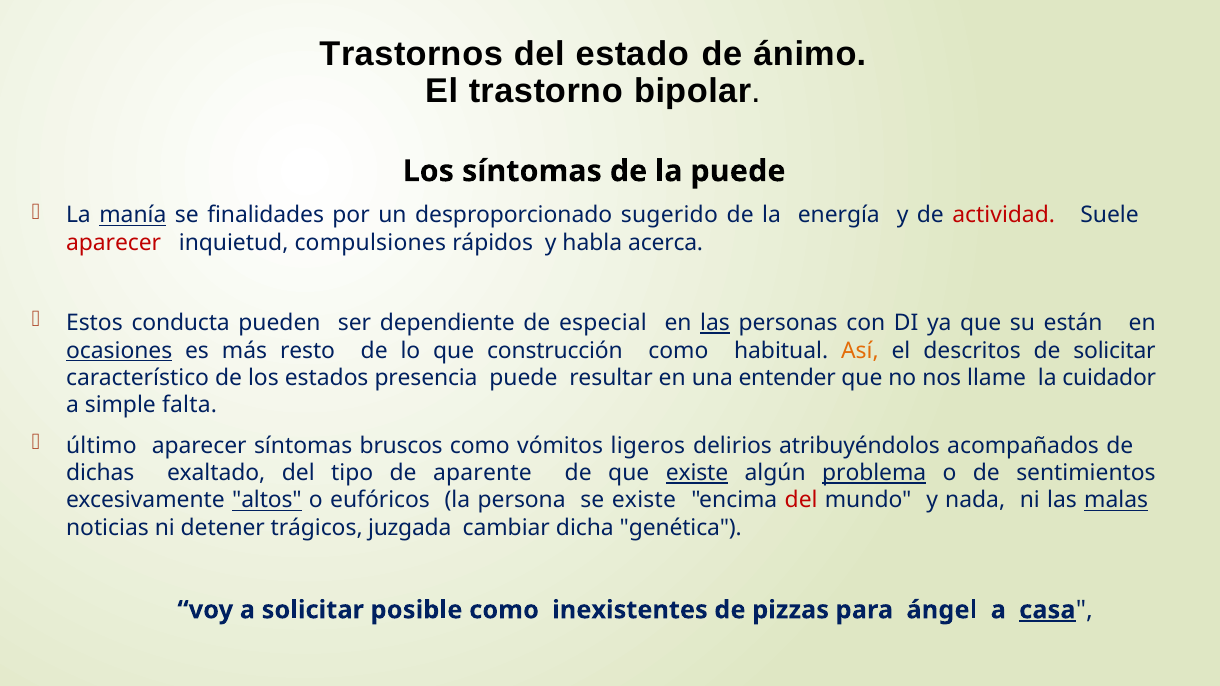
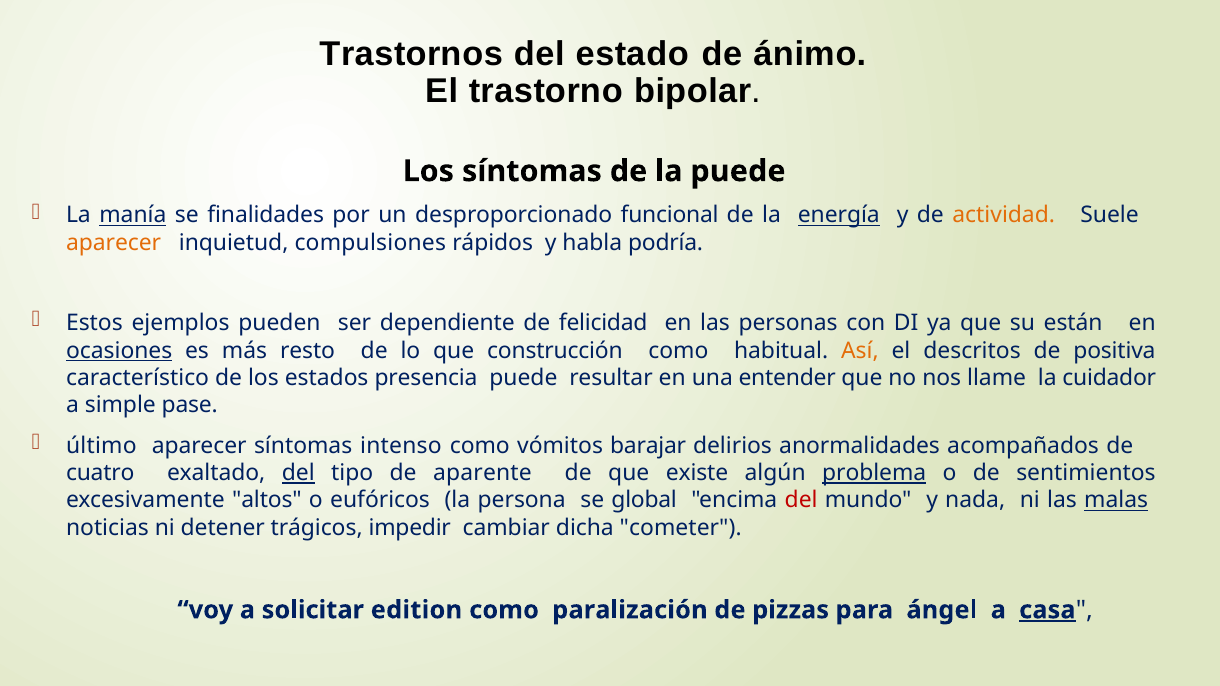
sugerido: sugerido -> funcional (670, 215)
energía underline: none -> present (839, 215)
actividad colour: red -> orange (1004, 215)
aparecer colour: red -> orange (114, 243)
acerca: acerca -> podría (666, 243)
conducta: conducta -> ejemplos (181, 323)
especial: especial -> felicidad (603, 323)
las underline: present -> none (715, 323)
de solicitar: solicitar -> positiva (1114, 351)
falta: falta -> pase (190, 406)
bruscos: bruscos -> intenso (401, 446)
ligeros: ligeros -> barajar (648, 446)
atribuyéndolos: atribuyéndolos -> anormalidades (860, 446)
dichas: dichas -> cuatro (100, 473)
del underline: none -> present (298, 473)
existe underline: present -> none (697, 473)
altos underline: present -> none (267, 501)
se existe: existe -> global (644, 501)
juzgada: juzgada -> impedir (410, 528)
genética: genética -> cometer (681, 528)
posible: posible -> edition (416, 610)
inexistentes: inexistentes -> paralización (630, 610)
